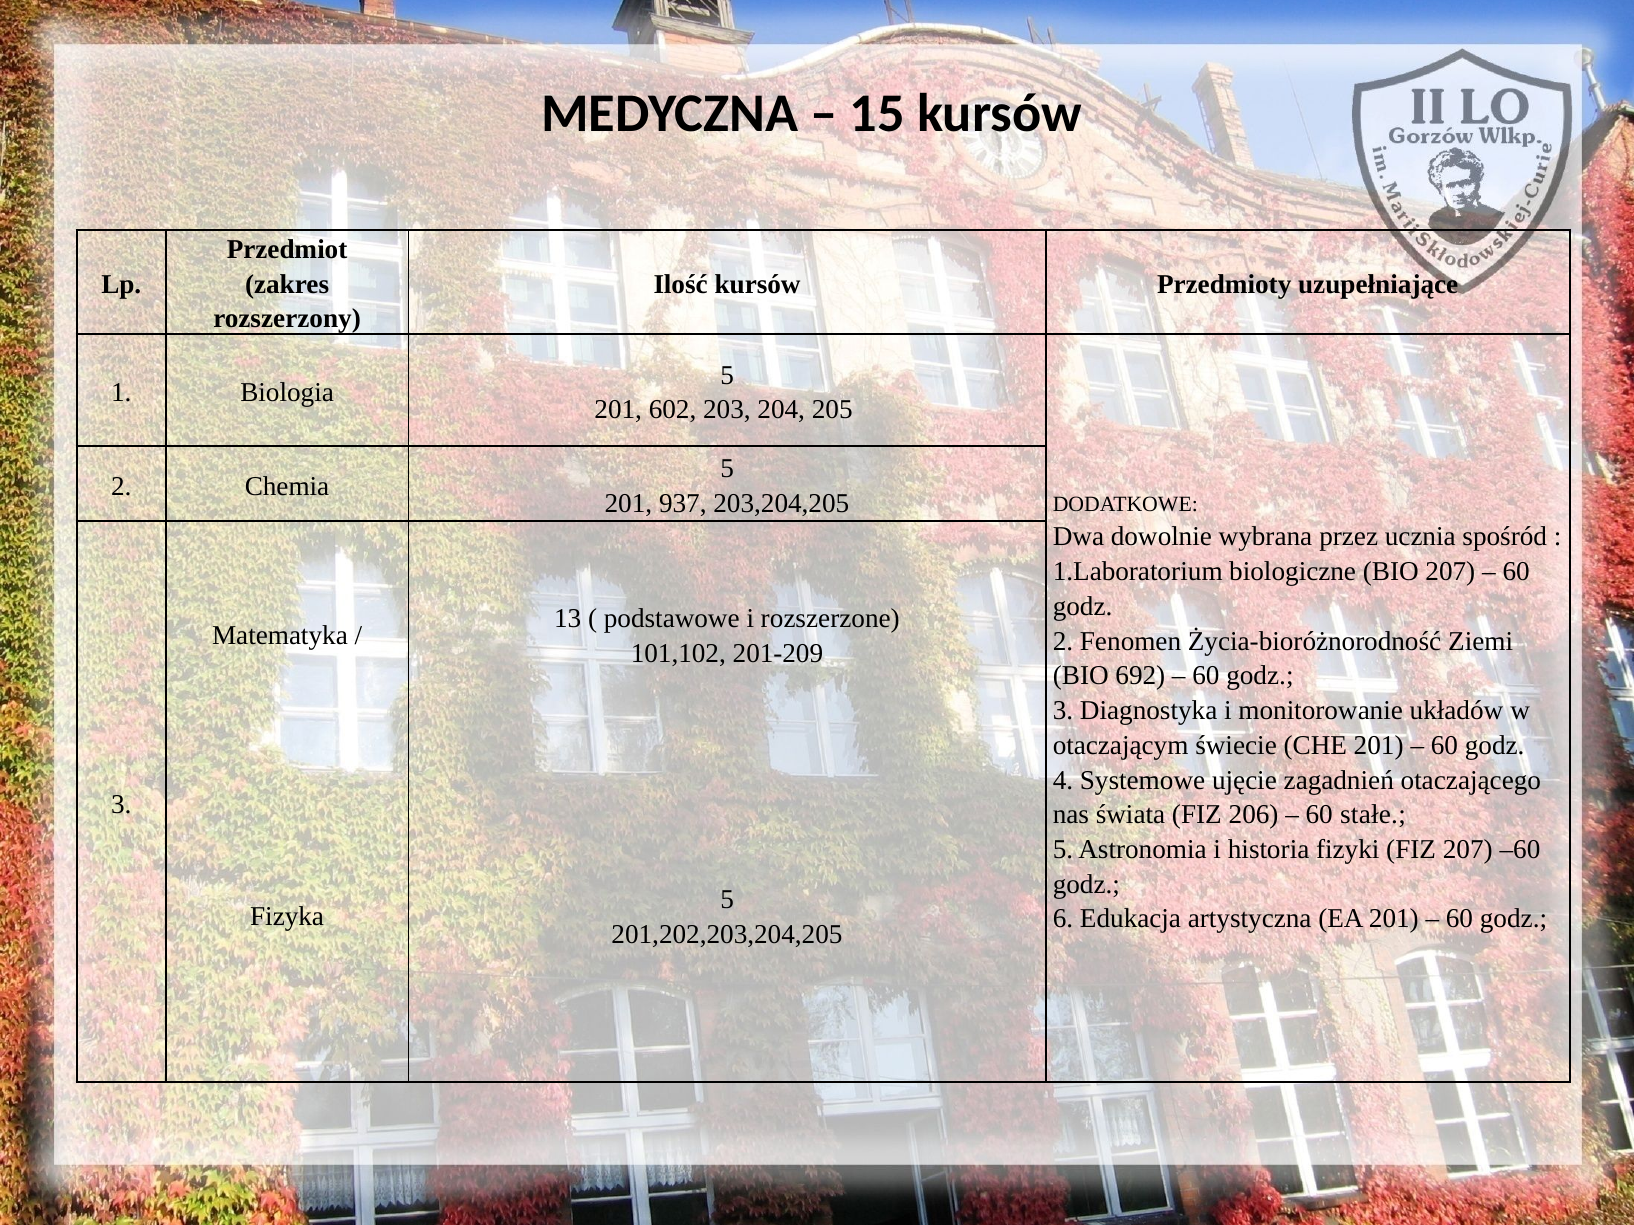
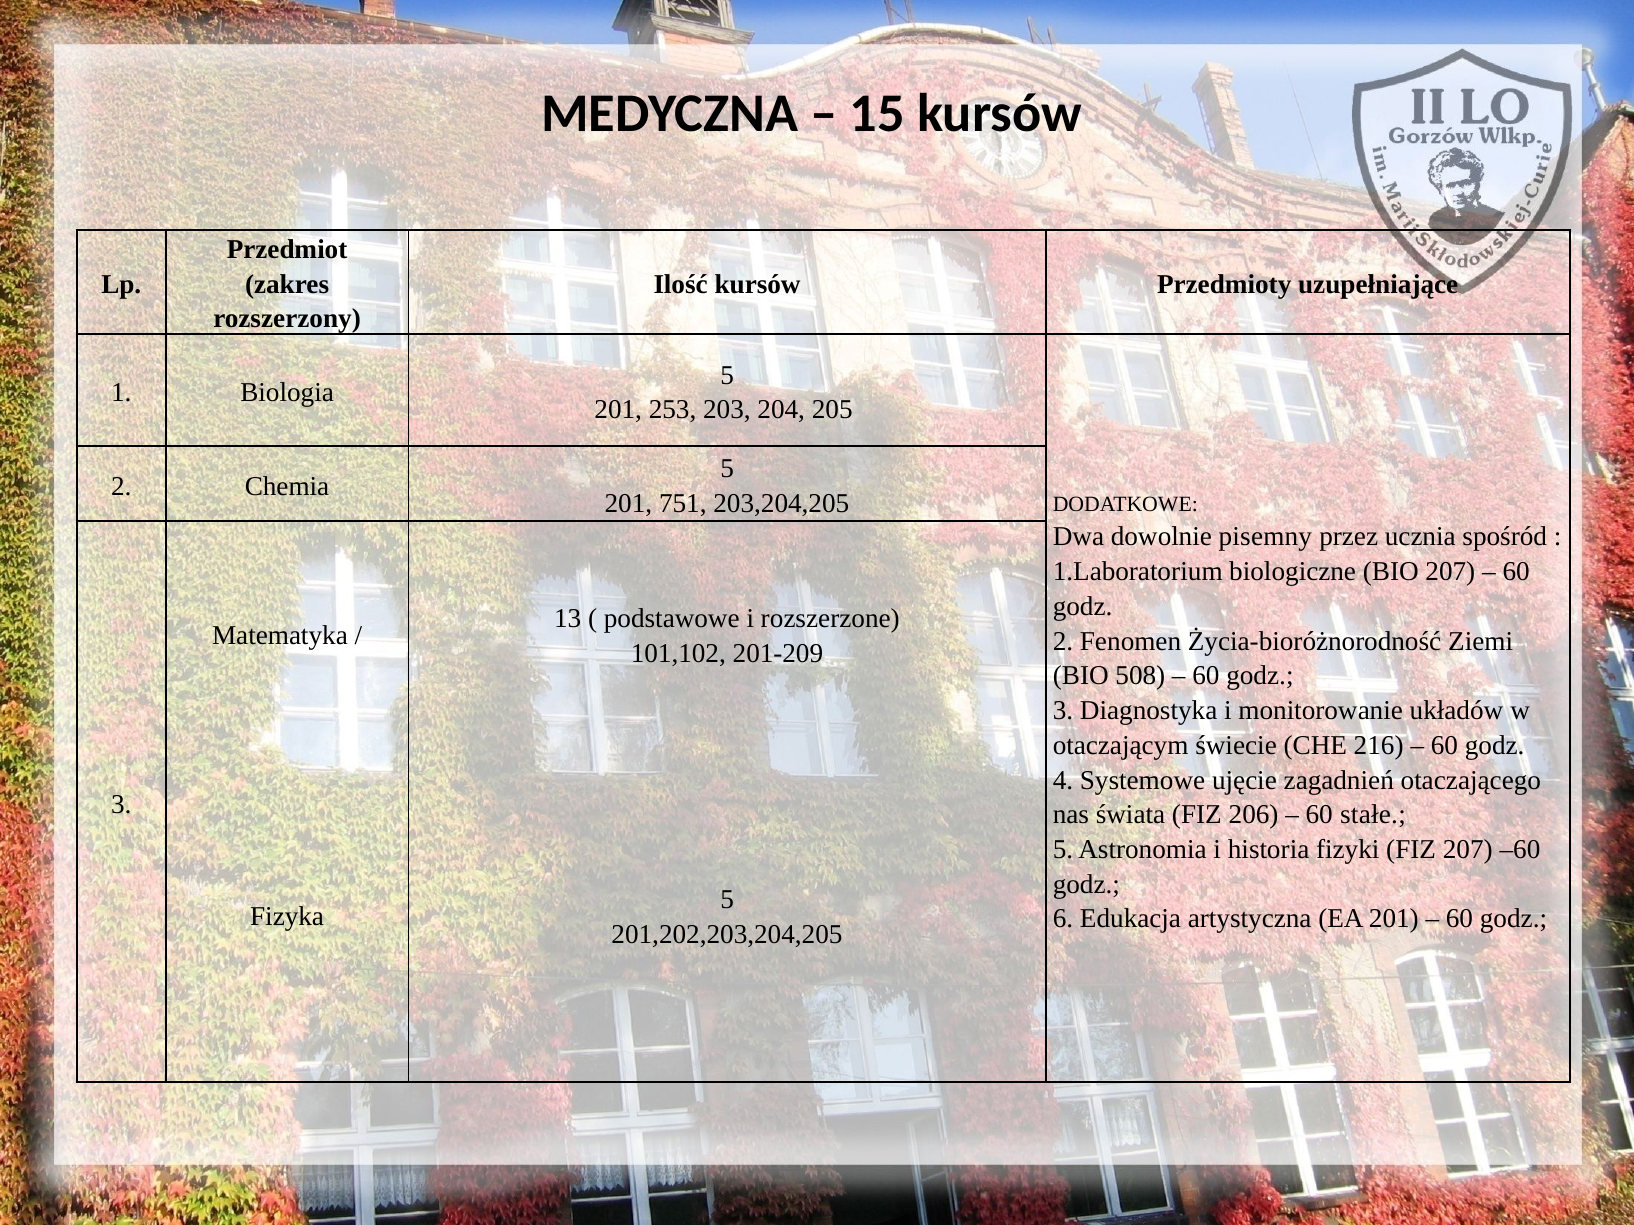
602: 602 -> 253 (673, 410)
937: 937 -> 751 (683, 504)
wybrana: wybrana -> pisemny (1265, 537)
692: 692 -> 508 (1140, 676)
CHE 201: 201 -> 216 (1379, 746)
